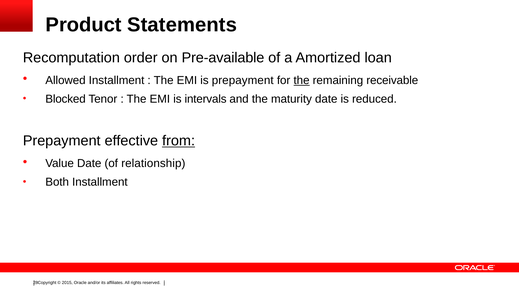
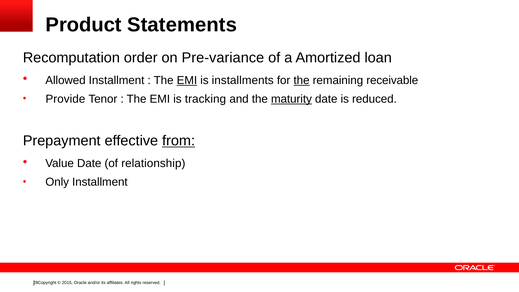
Pre-available: Pre-available -> Pre-variance (223, 58)
EMI underline: none -> present (187, 80)
is prepayment: prepayment -> installments (243, 80)
Blocked: Blocked -> Provide (65, 99)
intervals: intervals -> tracking (205, 99)
maturity underline: none -> present (291, 99)
Both: Both -> Only (57, 182)
